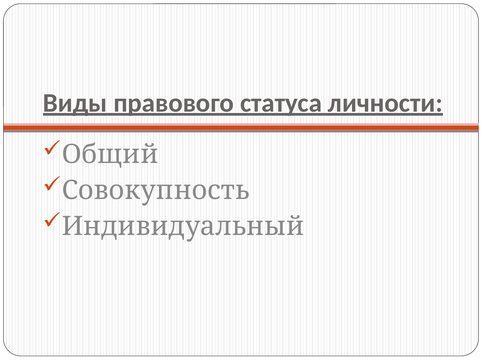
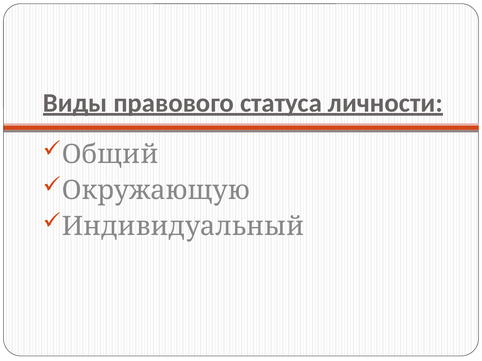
Совокупность: Совокупность -> Окружающую (156, 191)
